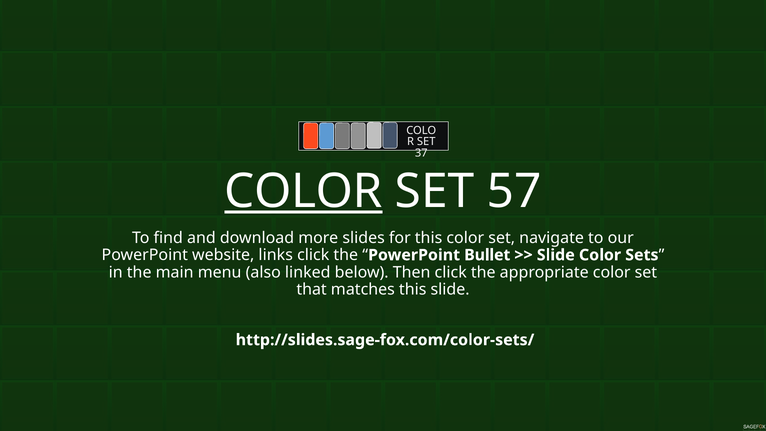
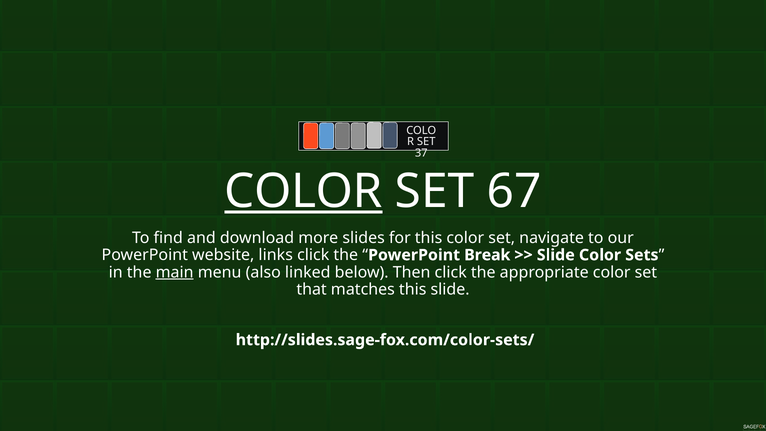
57: 57 -> 67 (514, 191)
Bullet: Bullet -> Break (487, 255)
main underline: none -> present (175, 272)
